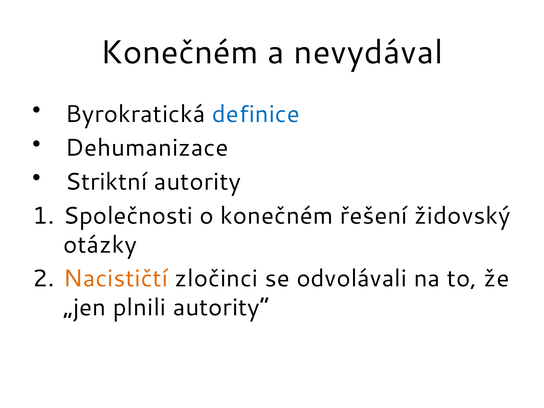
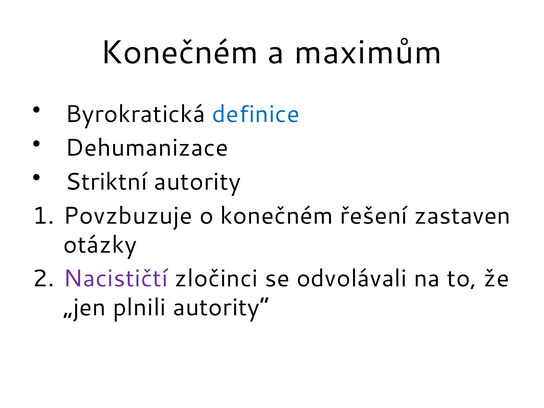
nevydával: nevydával -> maximům (368, 53)
Společnosti: Společnosti -> Povzbuzuje (128, 216)
židovský: židovský -> zastaven (463, 216)
Nacističtí colour: orange -> purple (116, 279)
